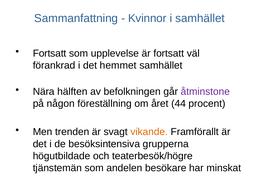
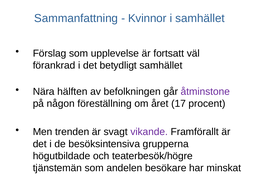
Fortsatt: Fortsatt -> Förslag (50, 53)
hemmet: hemmet -> betydligt (118, 65)
44: 44 -> 17 (179, 104)
vikande colour: orange -> purple (149, 132)
